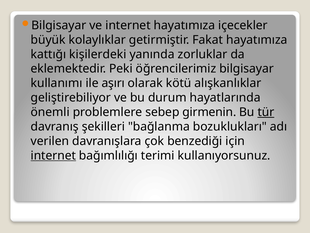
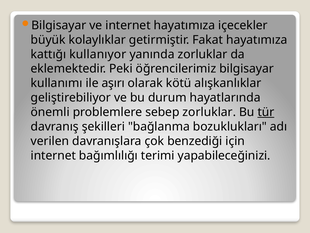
kişilerdeki: kişilerdeki -> kullanıyor (98, 54)
sebep girmenin: girmenin -> zorluklar (209, 112)
internet underline: present -> none (53, 155)
kullanıyorsunuz: kullanıyorsunuz -> yapabileceğinizi (224, 155)
